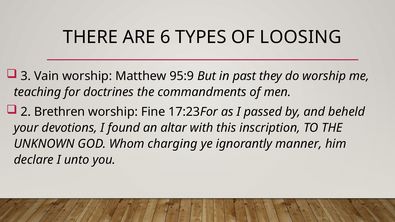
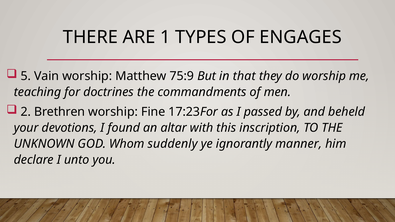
6: 6 -> 1 (165, 37)
LOOSING: LOOSING -> ENGAGES (301, 37)
3: 3 -> 5 (26, 76)
95:9: 95:9 -> 75:9 (182, 76)
past: past -> that (244, 76)
charging: charging -> suddenly (173, 144)
